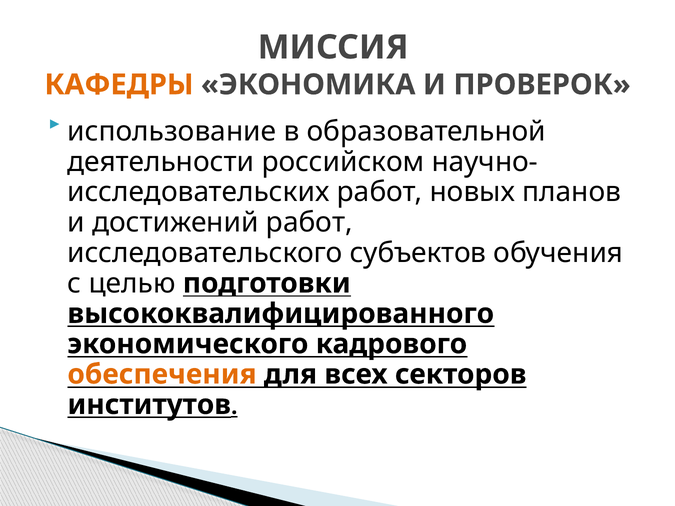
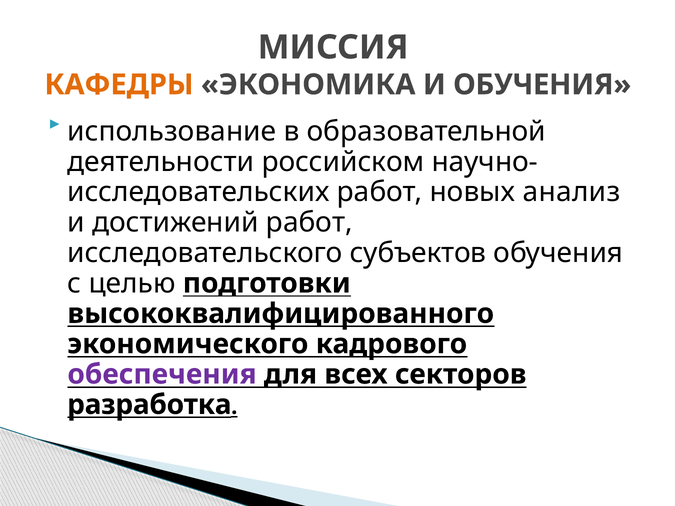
И ПРОВЕРОК: ПРОВЕРОК -> ОБУЧЕНИЯ (542, 85)
планов: планов -> анализ (572, 192)
обеспечения colour: orange -> purple (162, 375)
институтов: институтов -> разработка (149, 405)
